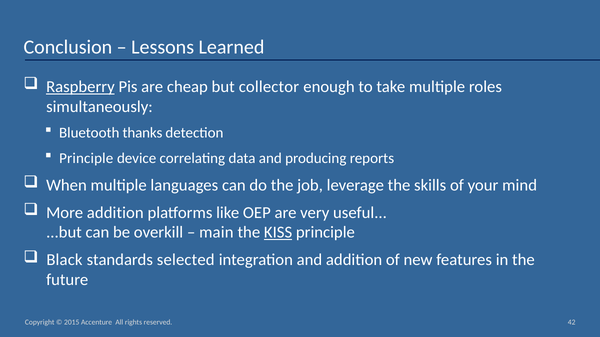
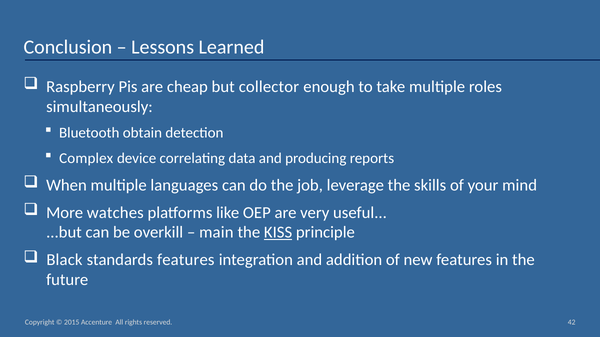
Raspberry underline: present -> none (80, 87)
thanks: thanks -> obtain (142, 133)
Principle: Principle -> Complex (86, 159)
More addition: addition -> watches (115, 213)
standards selected: selected -> features (186, 260)
